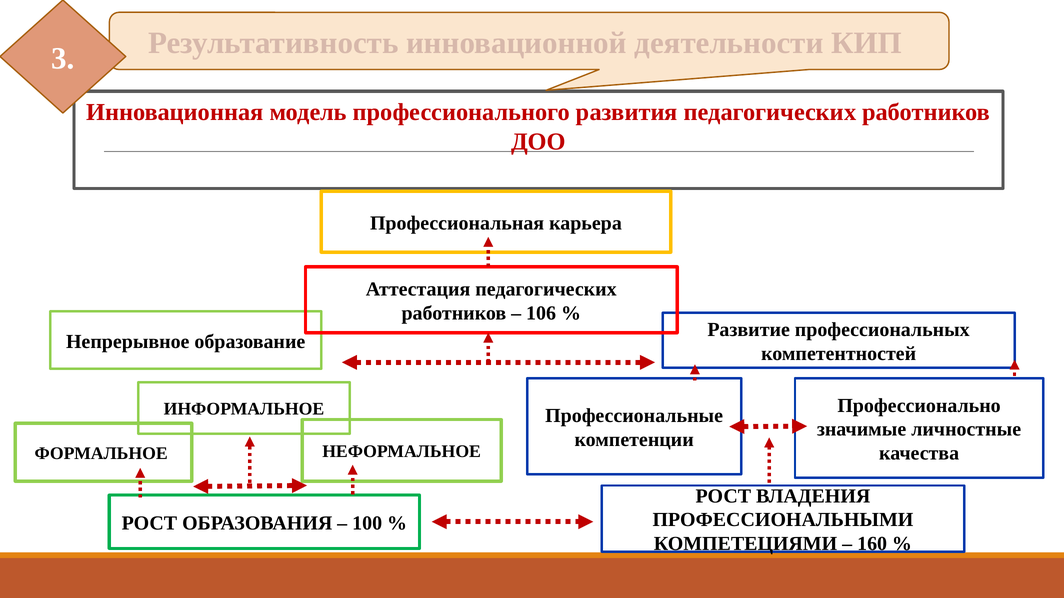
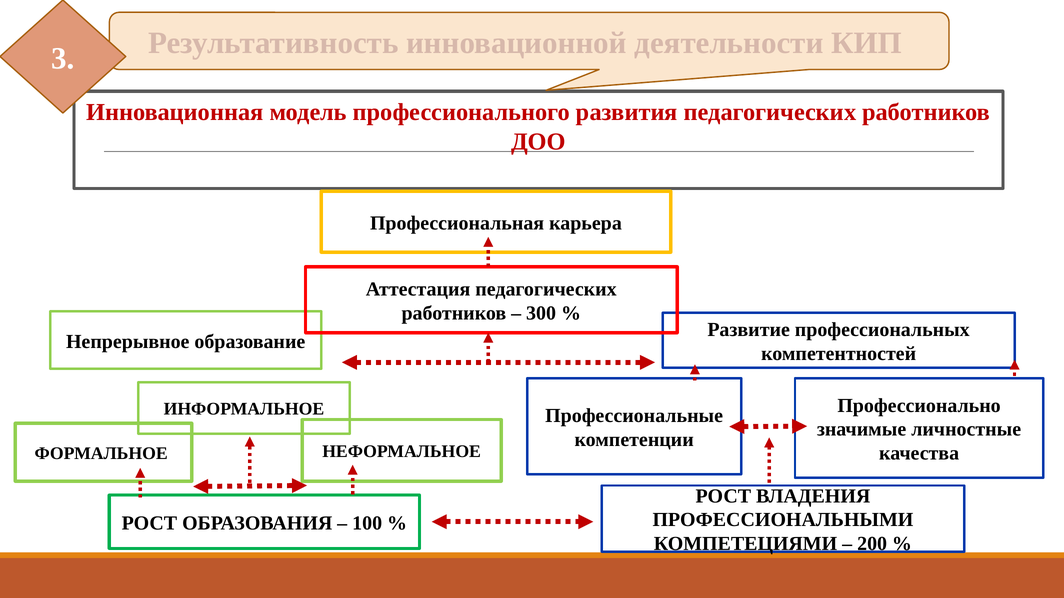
106: 106 -> 300 (541, 313)
160: 160 -> 200 (872, 544)
